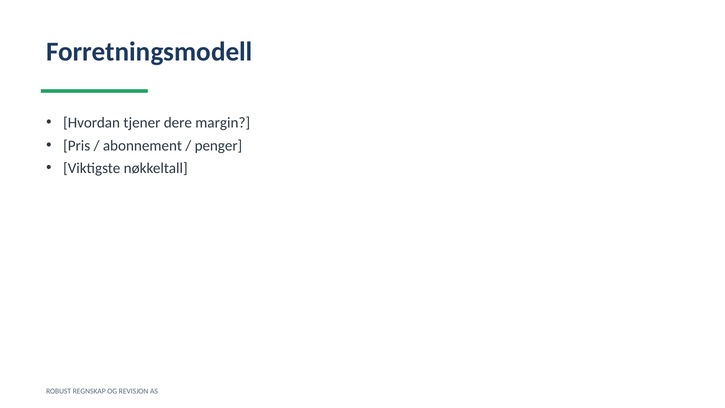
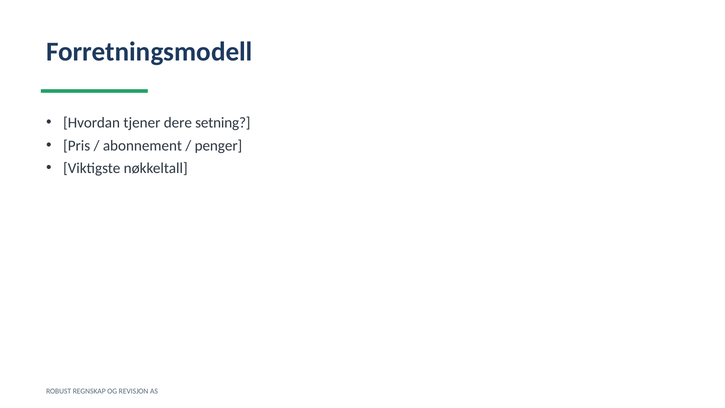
margin: margin -> setning (223, 123)
